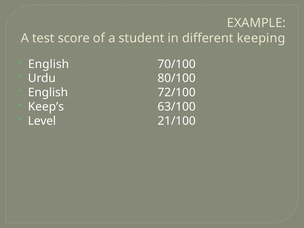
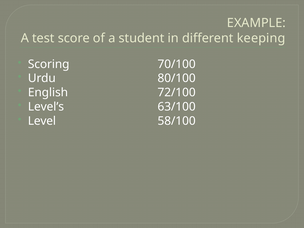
English: English -> Scoring (49, 64)
Keep’s: Keep’s -> Level’s (46, 107)
21/100: 21/100 -> 58/100 (177, 121)
